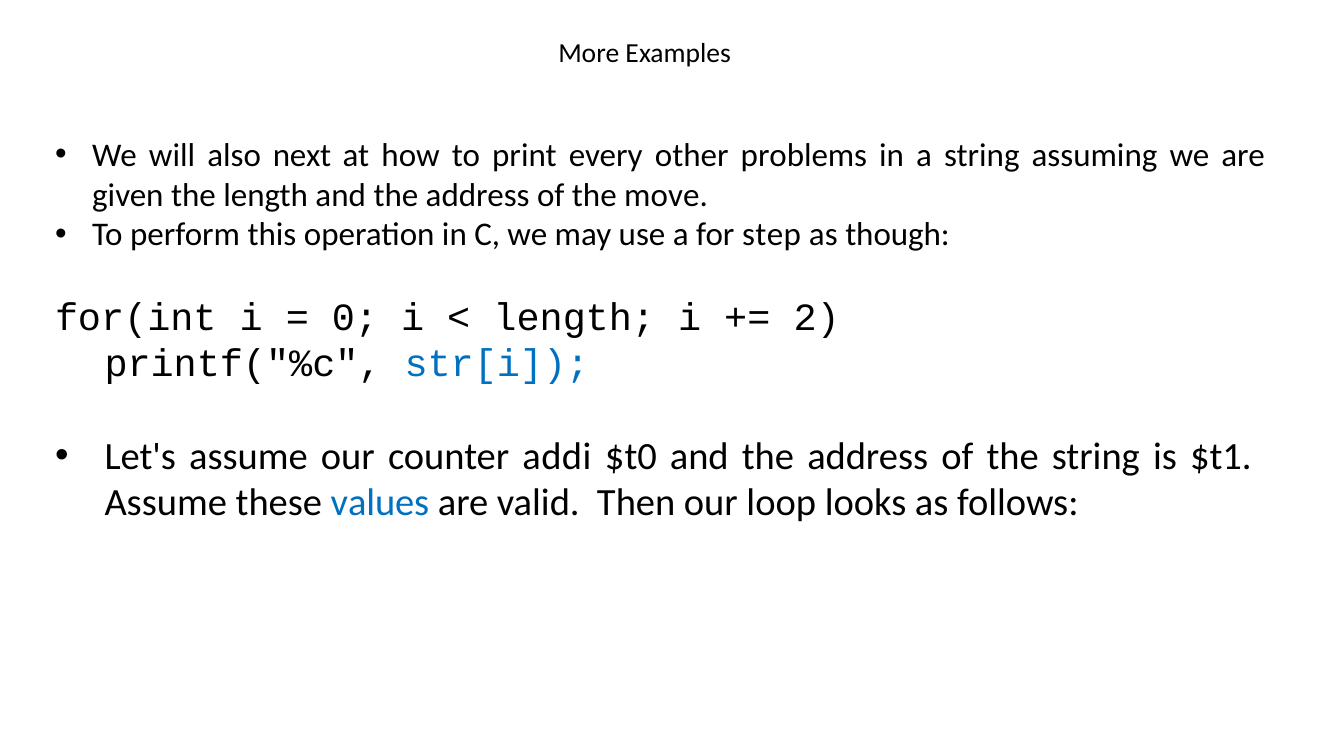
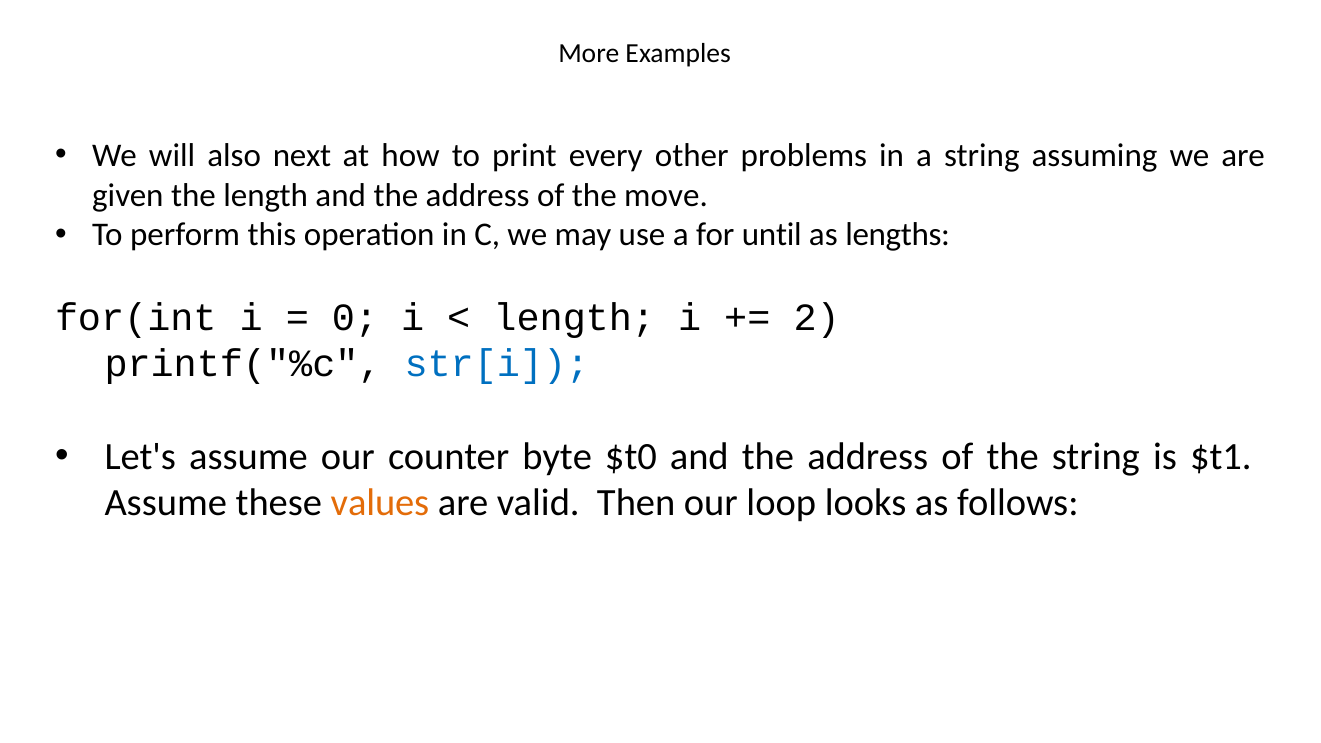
step: step -> until (772, 235)
though: though -> lengths (898, 235)
addi: addi -> byte (557, 457)
values colour: blue -> orange (380, 503)
